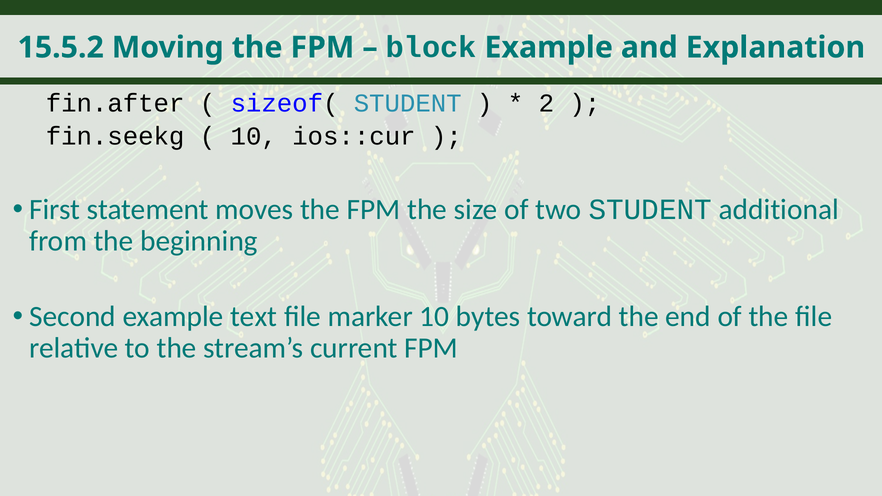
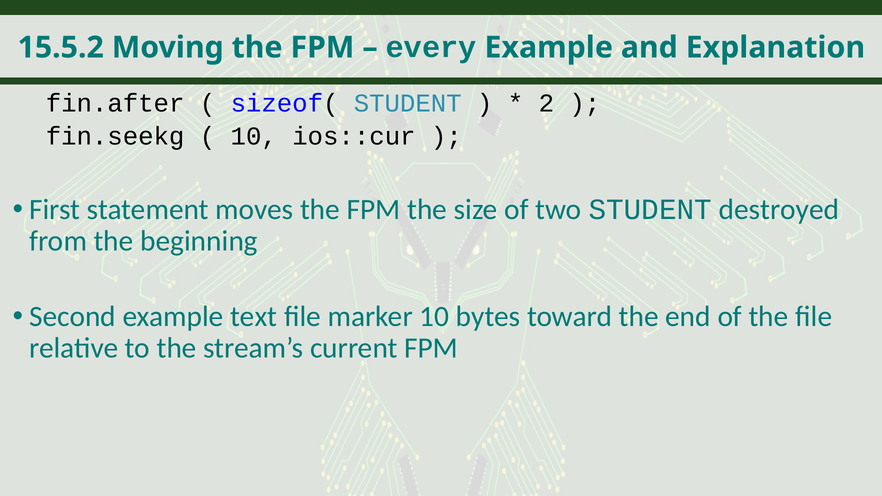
block: block -> every (431, 47)
additional: additional -> destroyed (779, 209)
